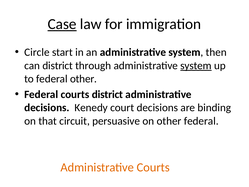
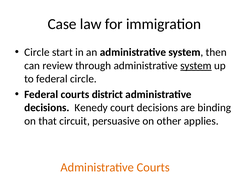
Case underline: present -> none (62, 24)
can district: district -> review (58, 66)
federal other: other -> circle (83, 79)
other federal: federal -> applies (201, 121)
